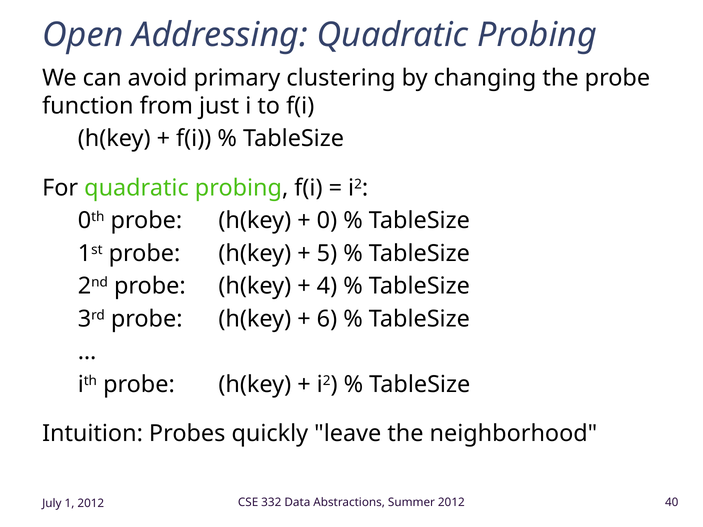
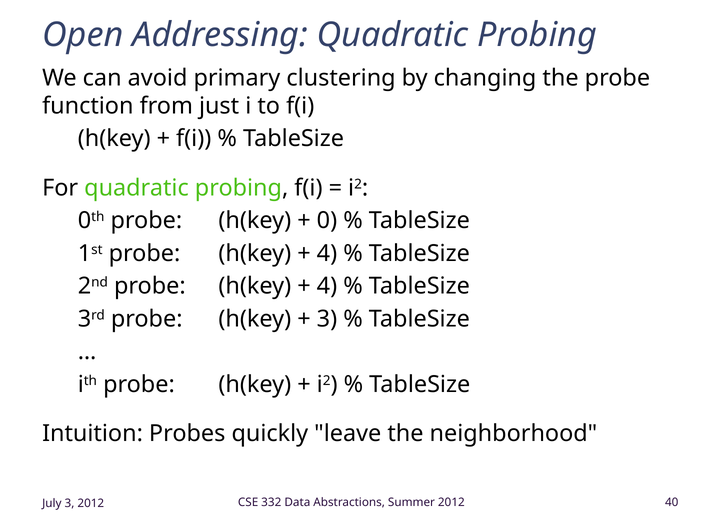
5: 5 -> 4 (327, 254)
6: 6 -> 3 (327, 319)
July 1: 1 -> 3 (69, 504)
